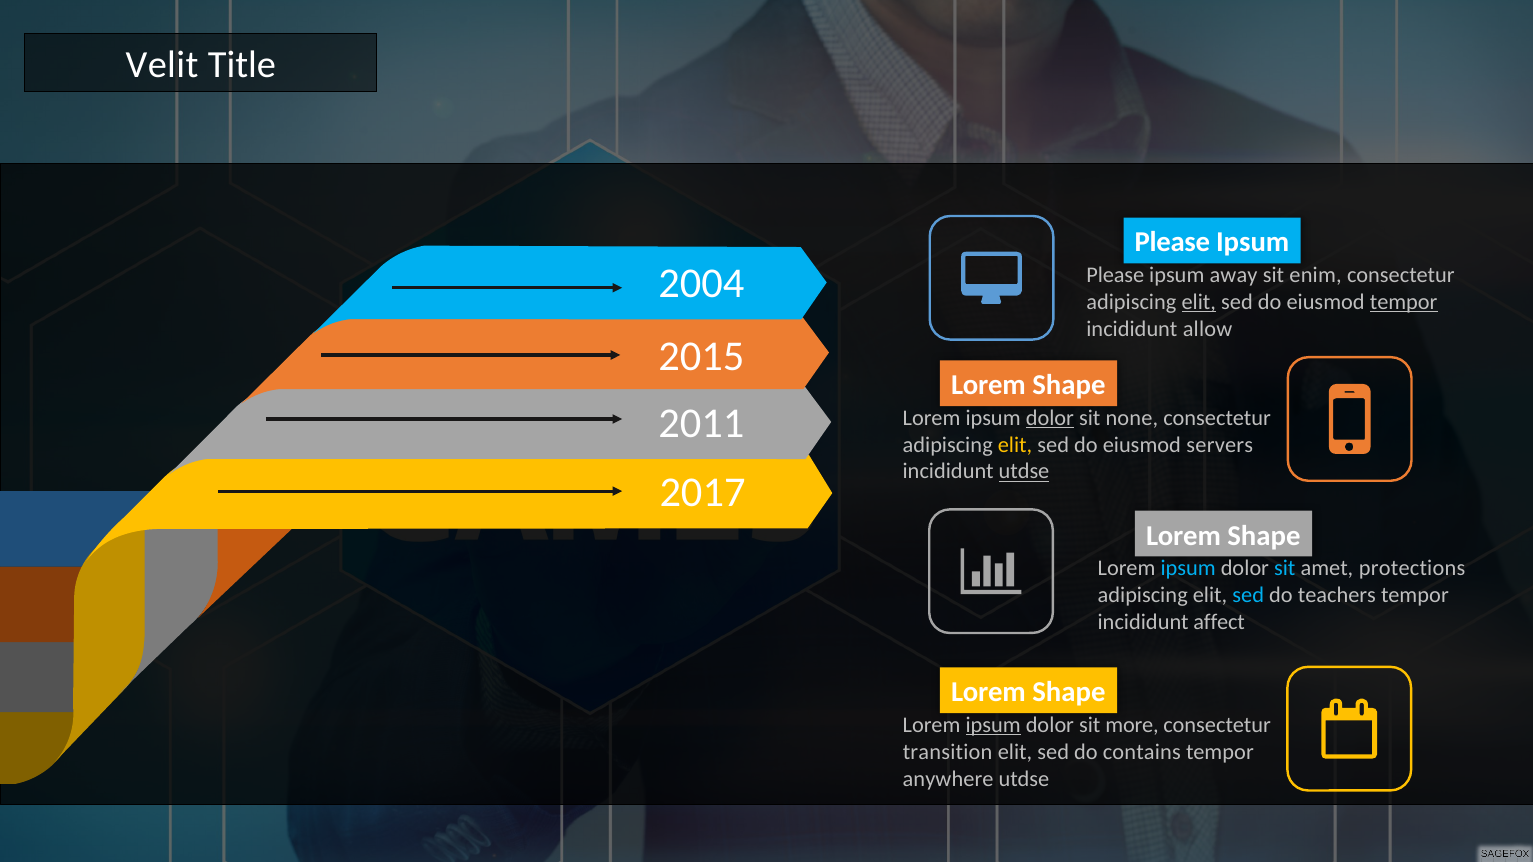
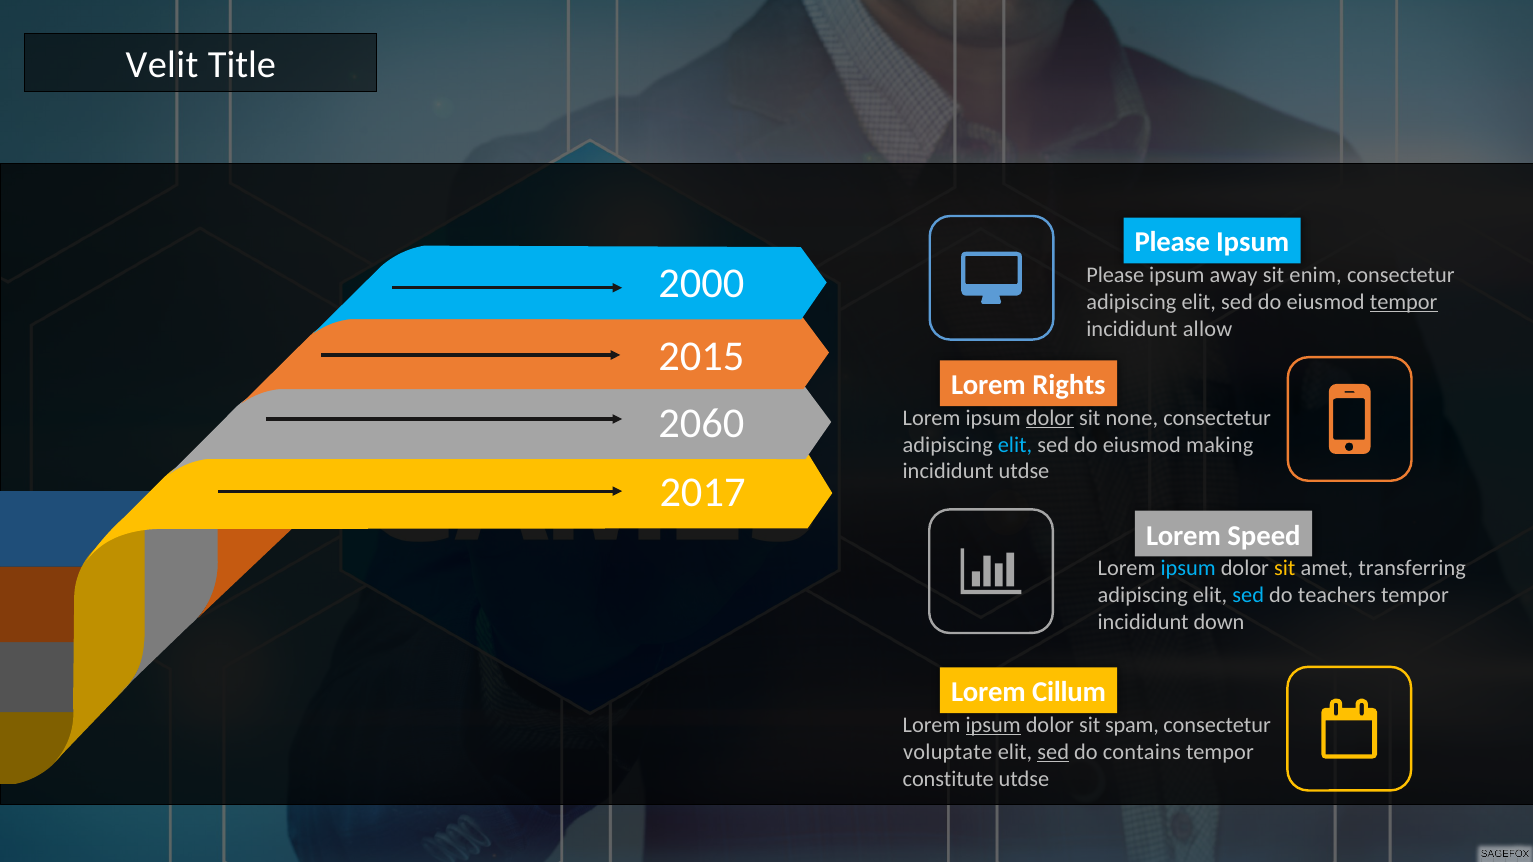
2004: 2004 -> 2000 (701, 284)
elit underline: present -> none (1199, 302)
Shape: Shape -> Rights (1069, 385)
2011: 2011 -> 2060 (701, 424)
elit colour: yellow -> light blue (1015, 445)
servers: servers -> making (1220, 445)
utdse underline: present -> none (1024, 472)
Shape: Shape -> Speed (1264, 536)
sit colour: light blue -> yellow (1285, 569)
protections: protections -> transferring (1412, 569)
affect: affect -> down (1219, 622)
Shape: Shape -> Cillum (1069, 693)
more: more -> spam (1132, 725)
transition: transition -> voluptate (948, 752)
sed underline: none -> present (1053, 752)
anywhere: anywhere -> constitute (948, 779)
